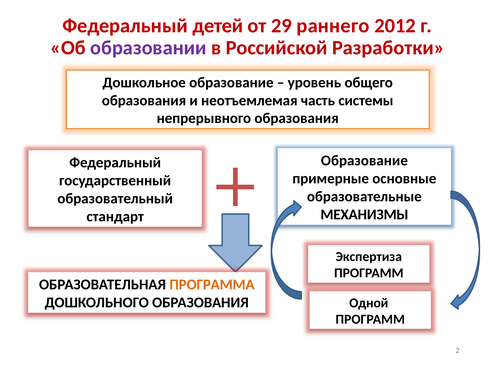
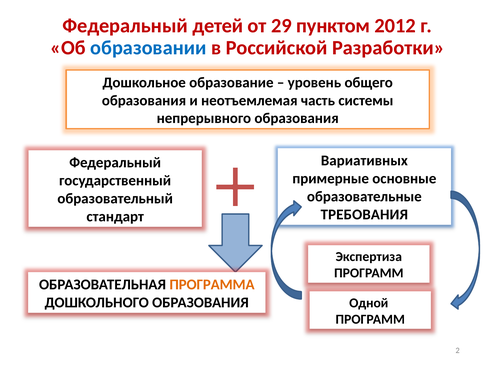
раннего: раннего -> пунктом (333, 26)
образовании colour: purple -> blue (148, 48)
Образование: Образование -> Вариативных (364, 161)
МЕХАНИЗМЫ: МЕХАНИЗМЫ -> ТРЕБОВАНИЯ (364, 214)
